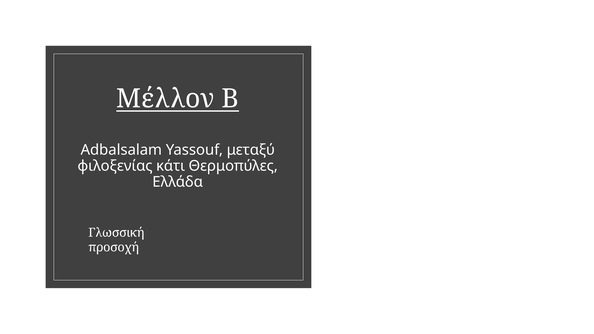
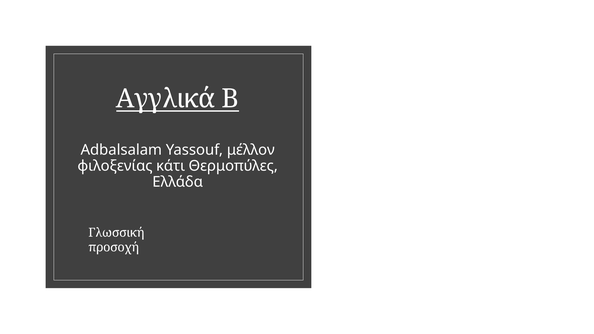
Μέλλον: Μέλλον -> Αγγλικά (166, 99)
μεταξύ: μεταξύ -> μέλλον (251, 150)
